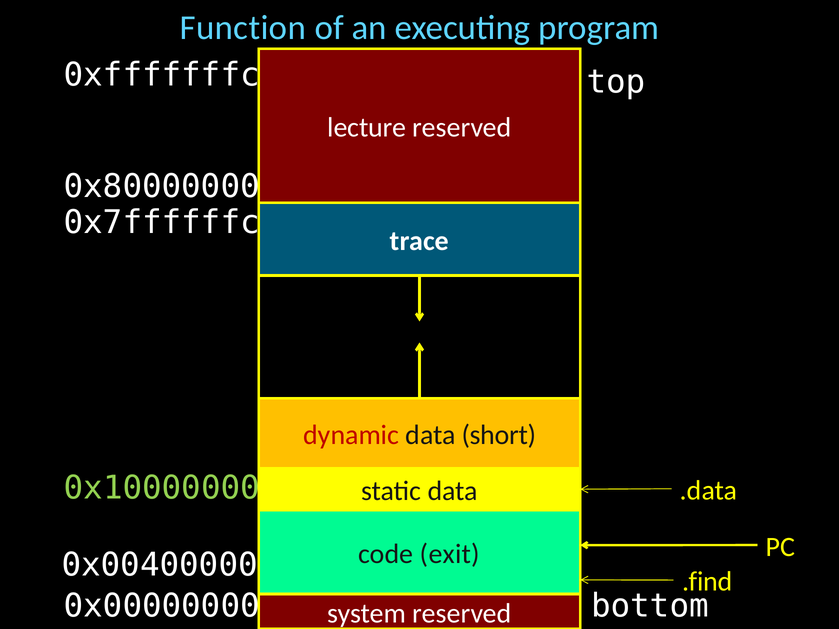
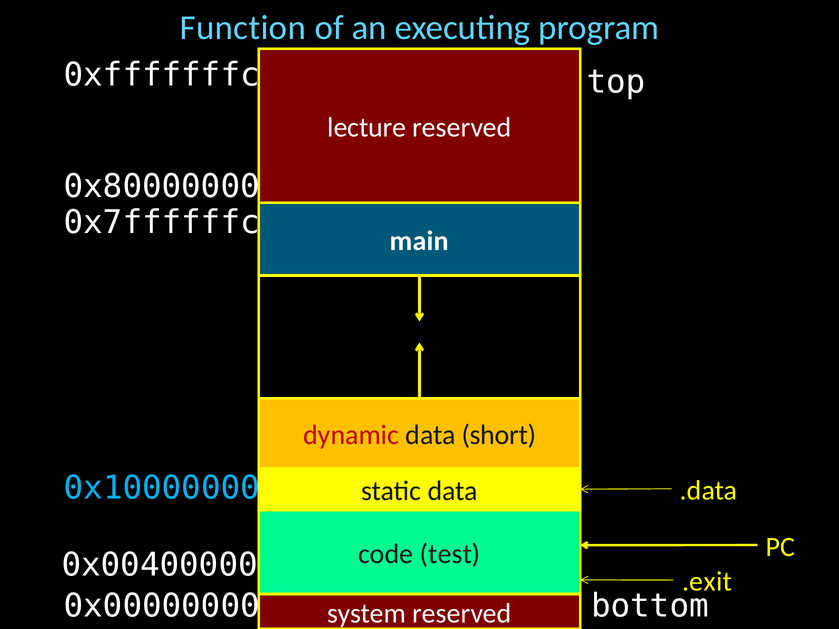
trace: trace -> main (419, 241)
0x10000000 colour: light green -> light blue (162, 488)
exit: exit -> test (450, 554)
.find: .find -> .exit (707, 582)
